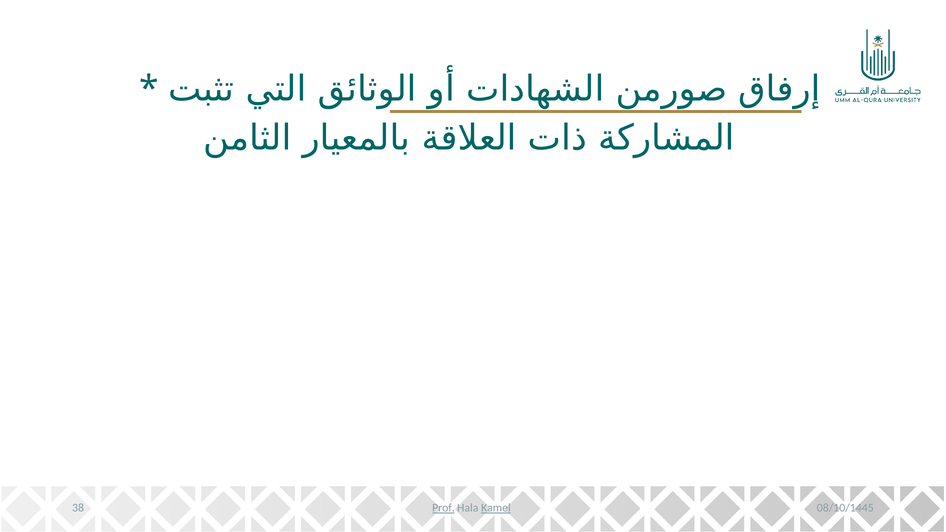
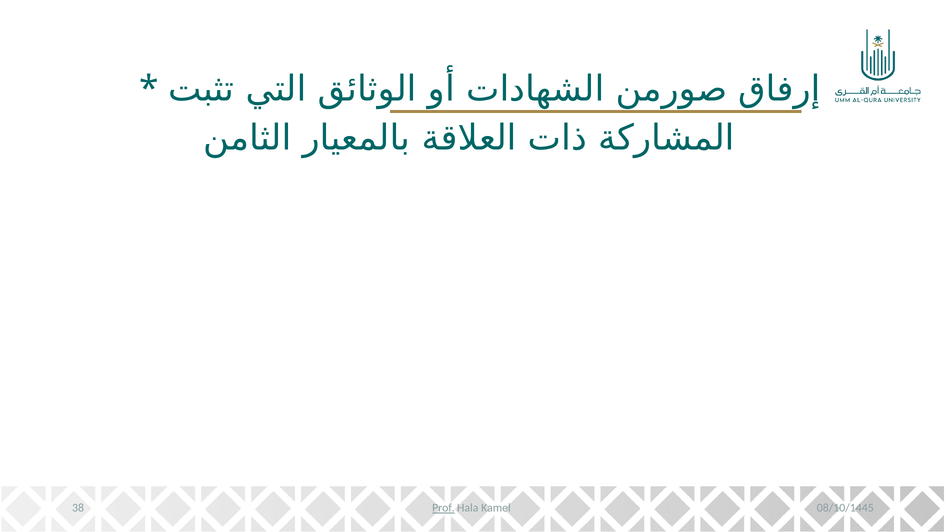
Kamel underline: present -> none (496, 508)
